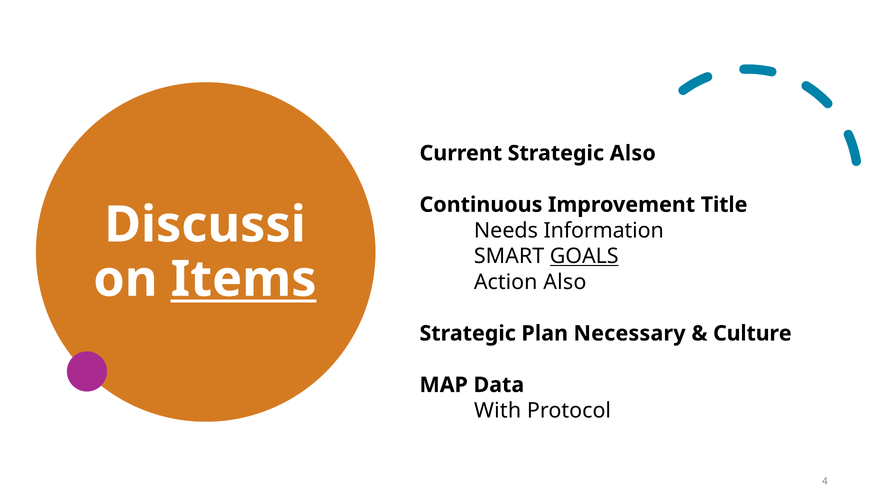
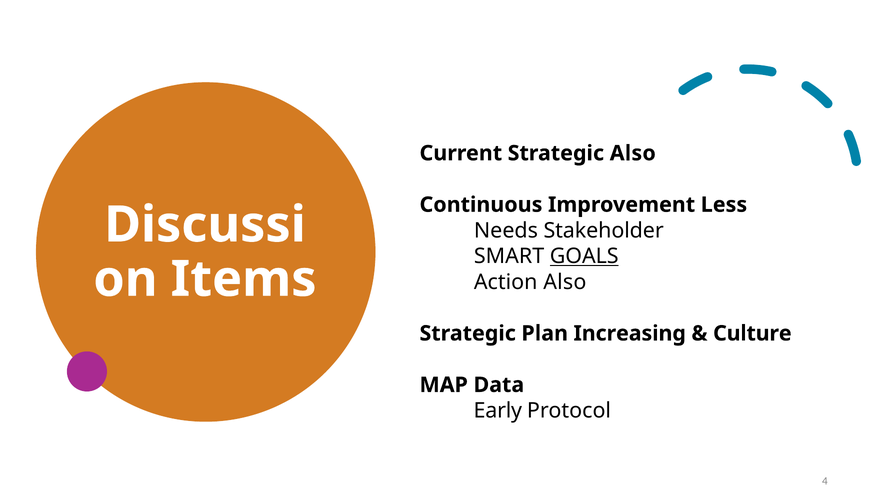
Title: Title -> Less (724, 205)
Information: Information -> Stakeholder (604, 230)
Items underline: present -> none (244, 279)
Necessary: Necessary -> Increasing (630, 333)
With: With -> Early (498, 411)
